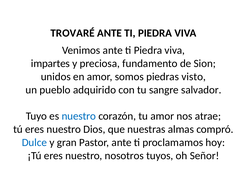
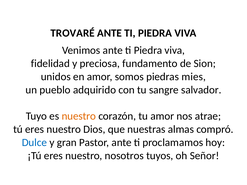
impartes: impartes -> fidelidad (50, 64)
visto: visto -> mies (194, 77)
nuestro colour: blue -> orange (79, 116)
